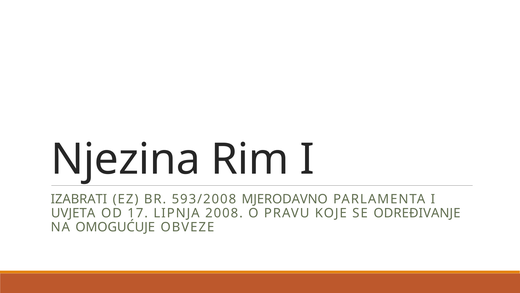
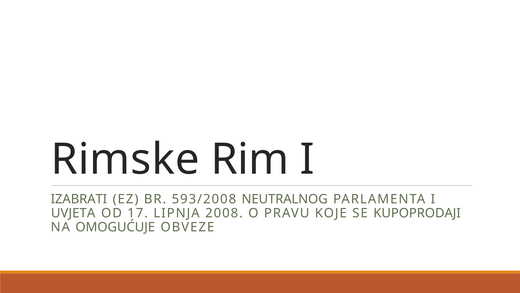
Njezina: Njezina -> Rimske (125, 159)
MJERODAVNO: MJERODAVNO -> NEUTRALNOG (285, 199)
ODREĐIVANJE: ODREĐIVANJE -> KUPOPRODAJI (417, 213)
